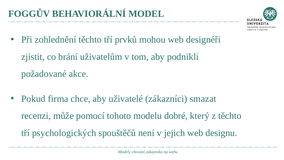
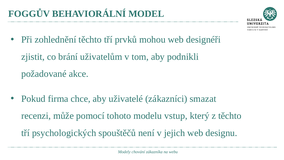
dobré: dobré -> vstup (176, 116)
